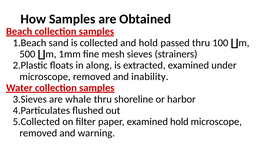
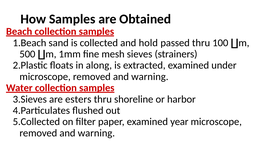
inability: inability -> warning (150, 76)
whale: whale -> esters (78, 99)
examined hold: hold -> year (179, 122)
